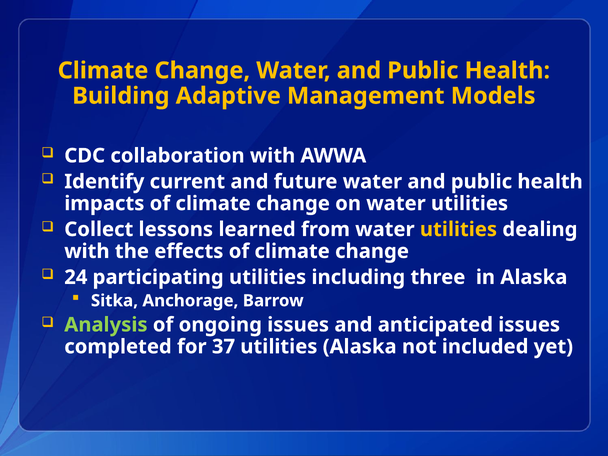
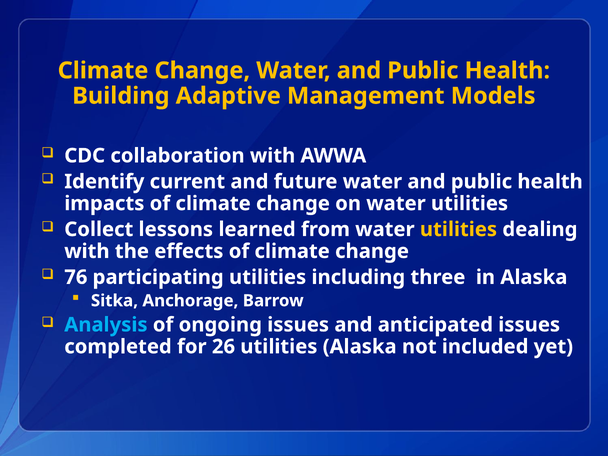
24: 24 -> 76 (76, 277)
Analysis colour: light green -> light blue (106, 325)
37: 37 -> 26 (223, 347)
